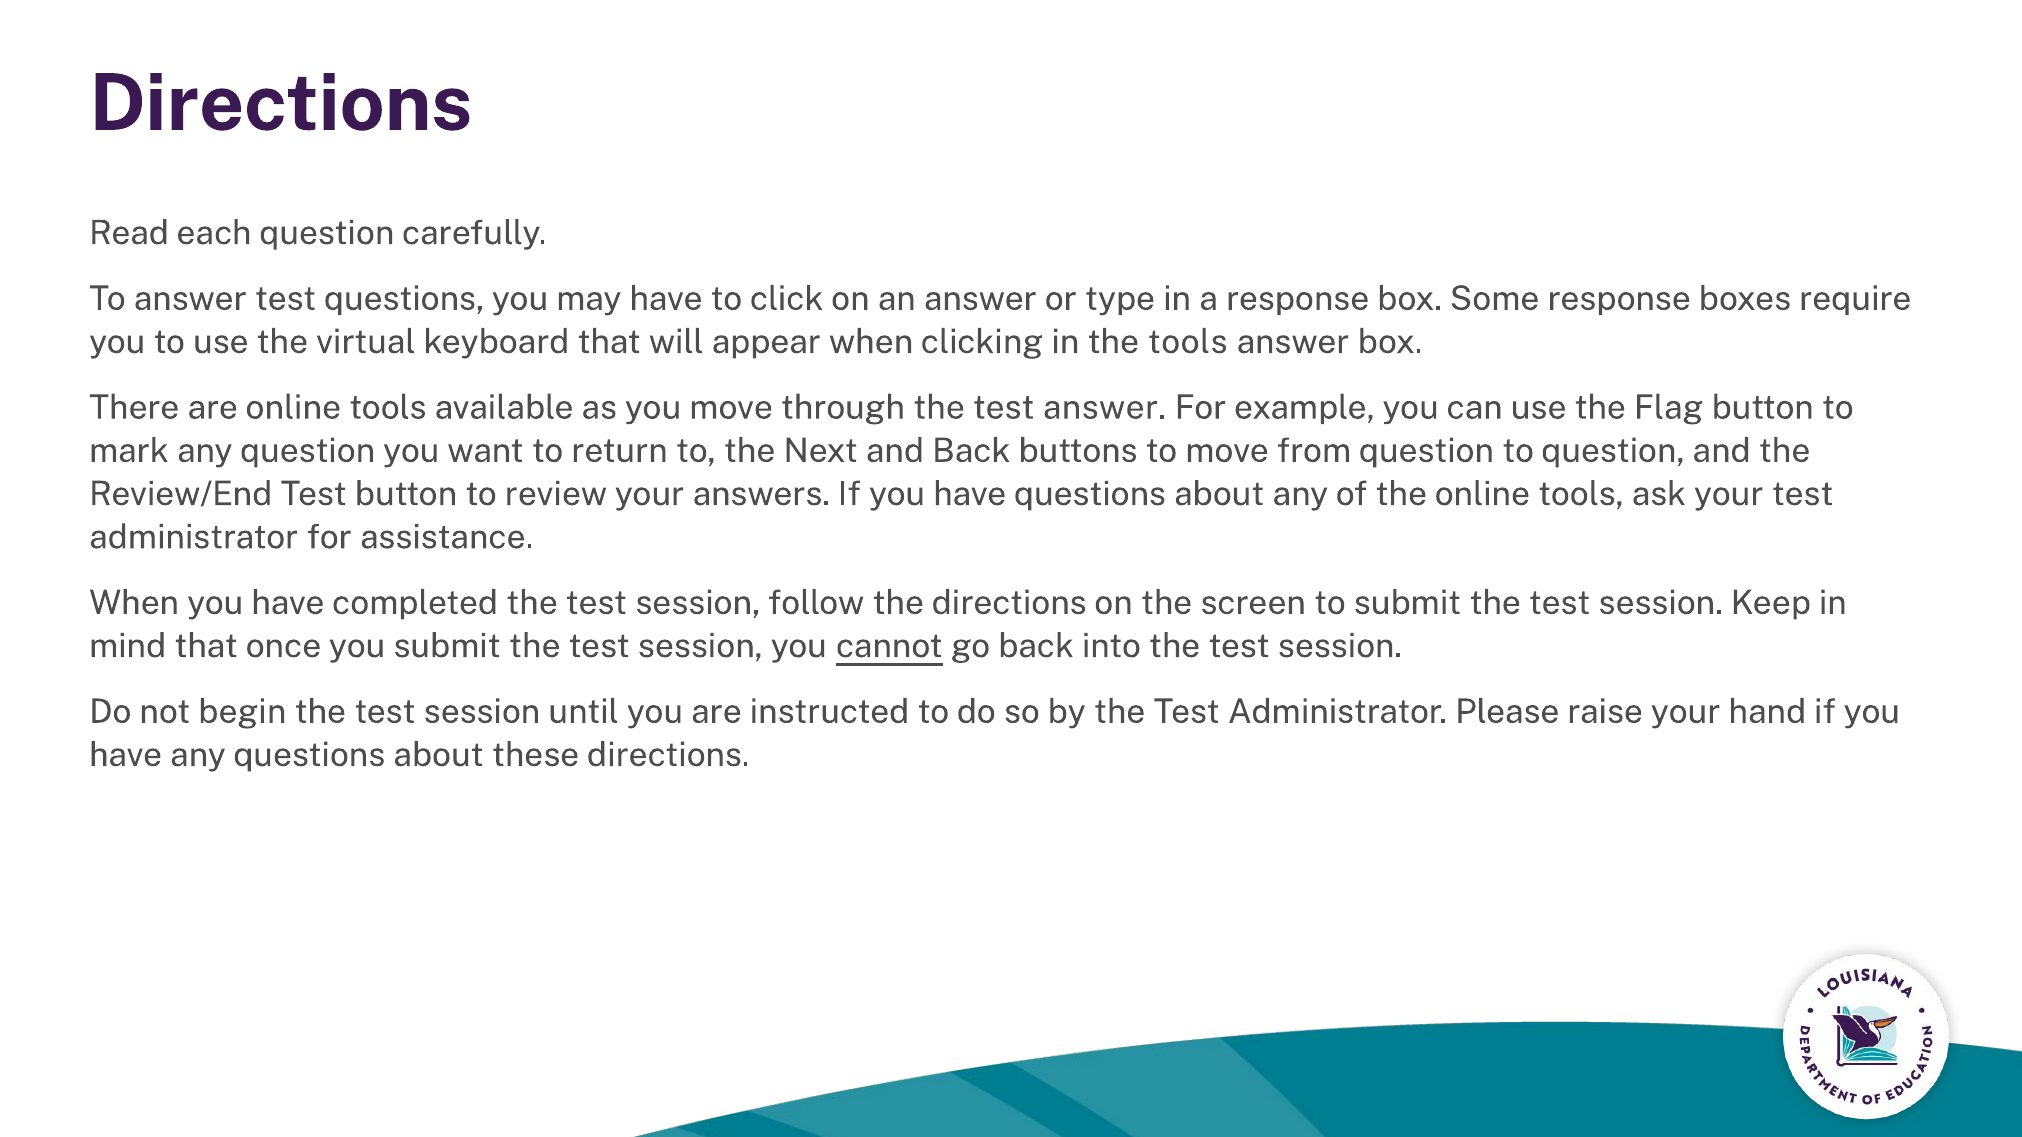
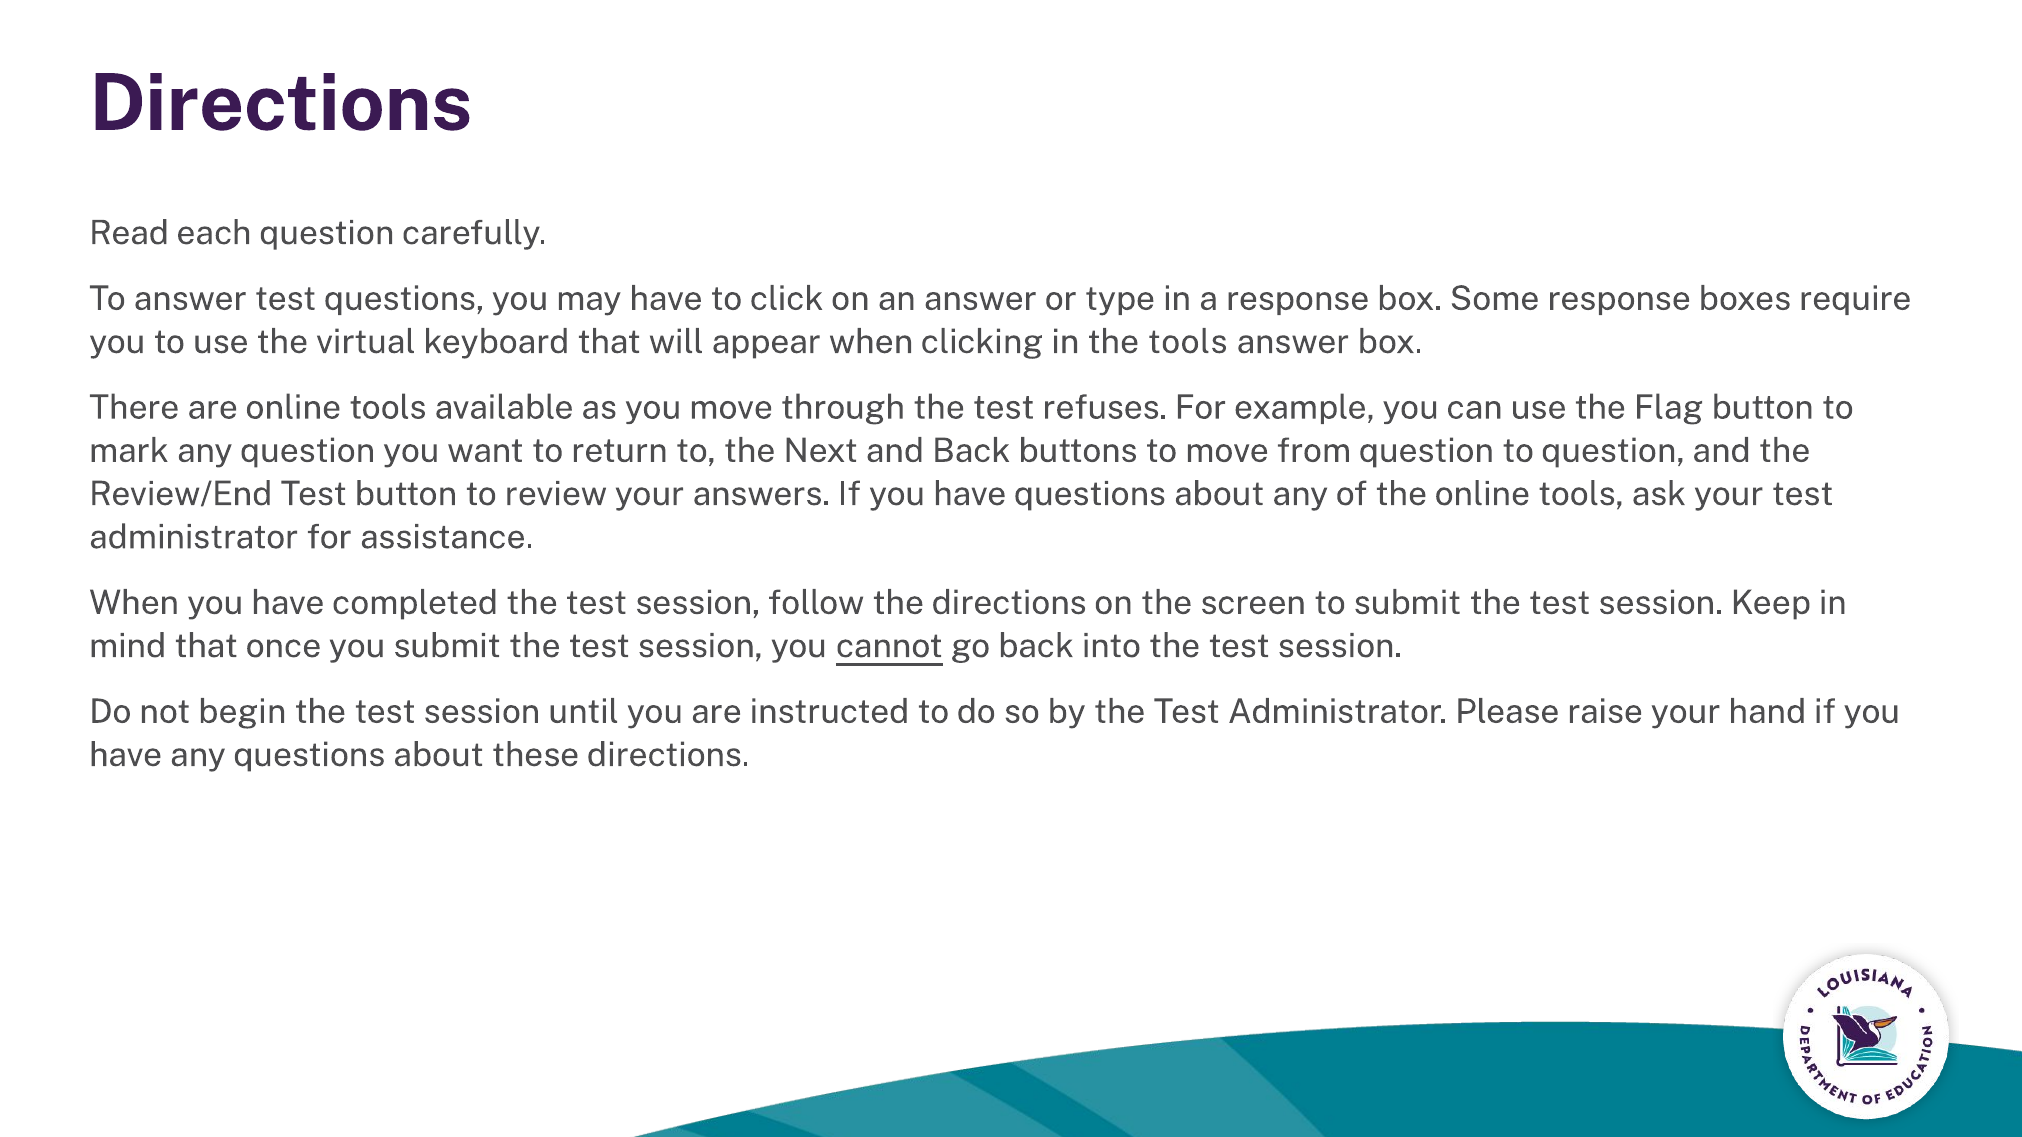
test answer: answer -> refuses (1105, 408)
